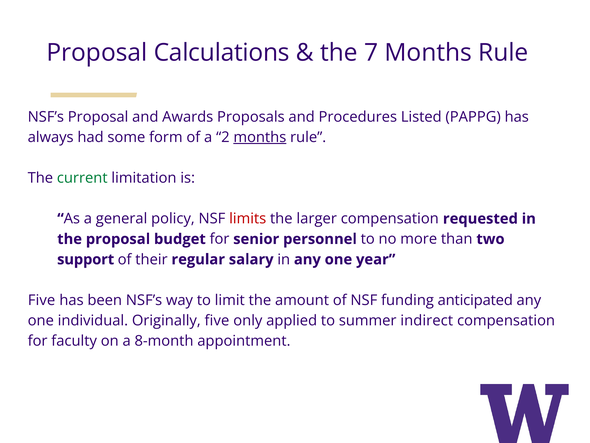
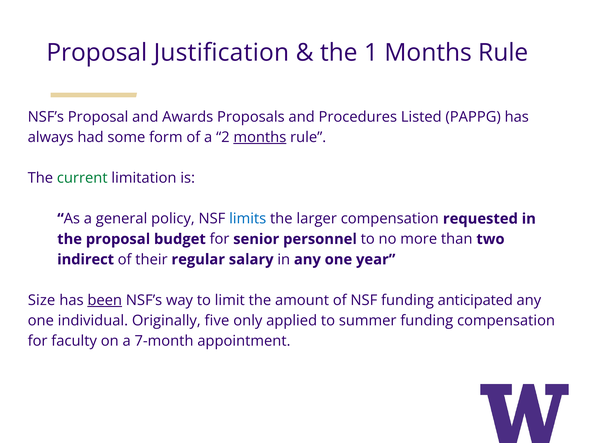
Calculations: Calculations -> Justification (221, 53)
7: 7 -> 1 (371, 53)
limits colour: red -> blue (248, 218)
support: support -> indirect (86, 259)
Five: Five -> Size (42, 300)
been underline: none -> present (105, 300)
summer indirect: indirect -> funding (427, 320)
8-month: 8-month -> 7-month (164, 341)
